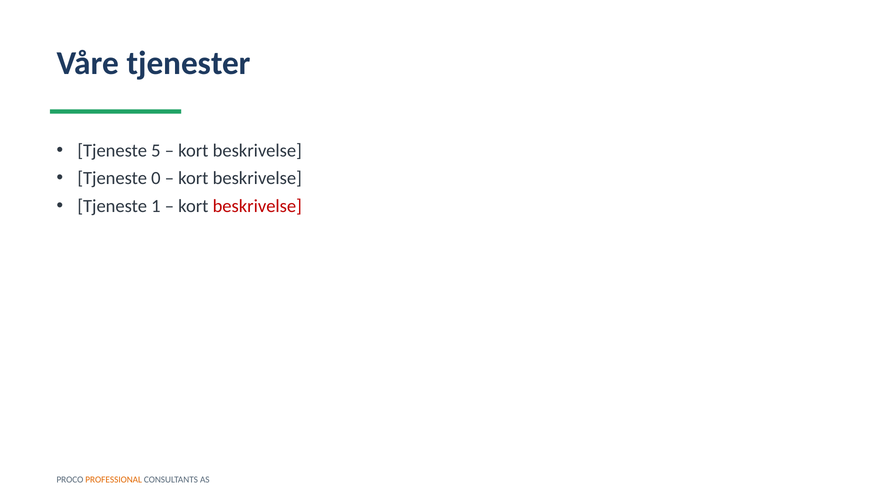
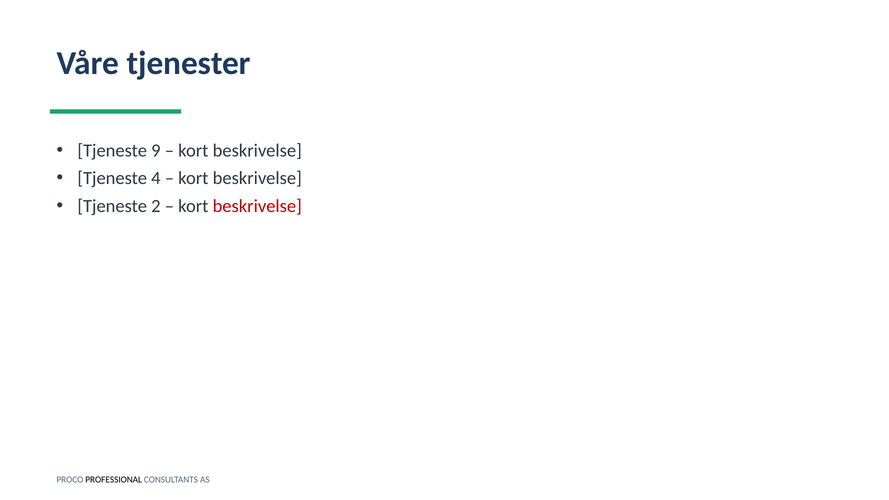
5: 5 -> 9 (156, 151)
0: 0 -> 4 (156, 178)
1: 1 -> 2 (156, 206)
PROFESSIONAL colour: orange -> black (114, 480)
